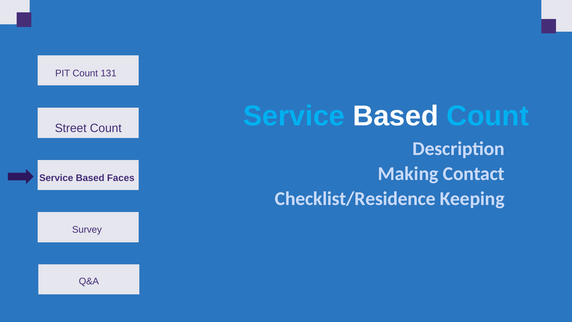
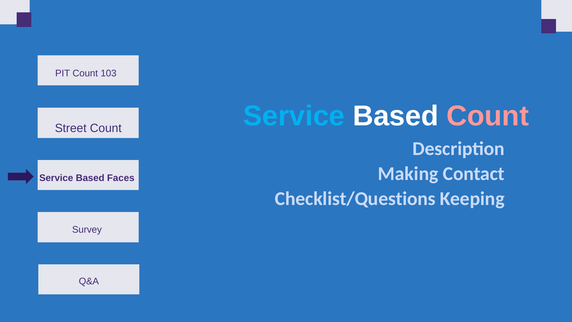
131: 131 -> 103 (109, 73)
Count colour: light blue -> pink (488, 116)
Checklist/Residence: Checklist/Residence -> Checklist/Questions (355, 199)
